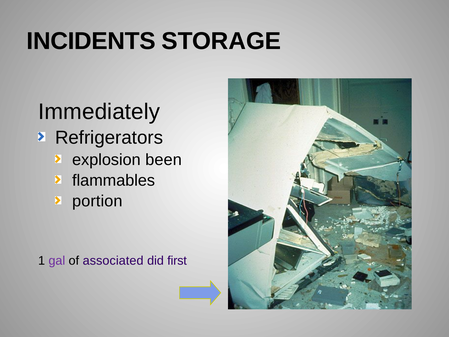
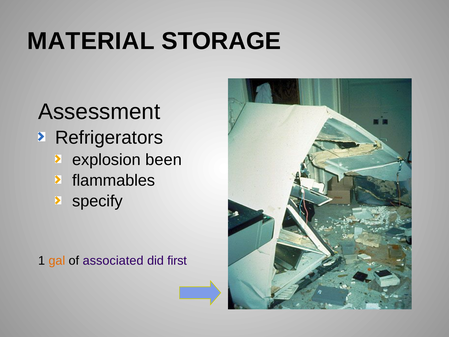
INCIDENTS: INCIDENTS -> MATERIAL (91, 41)
Immediately: Immediately -> Assessment (99, 112)
portion: portion -> specify (97, 201)
gal colour: purple -> orange (57, 261)
